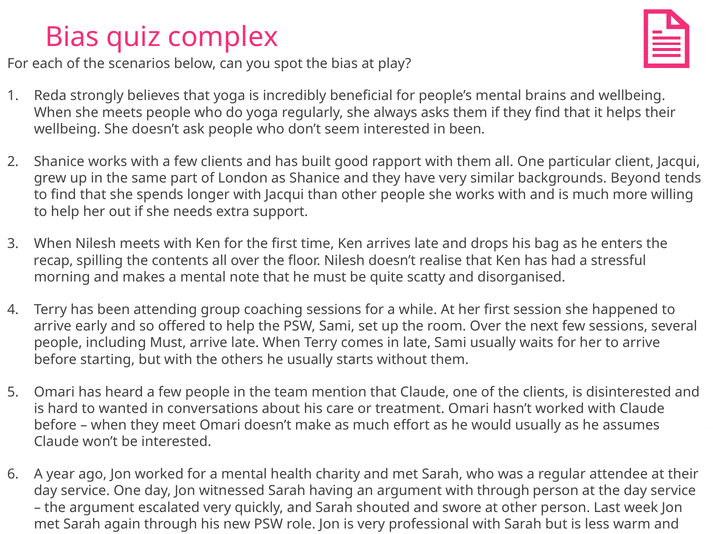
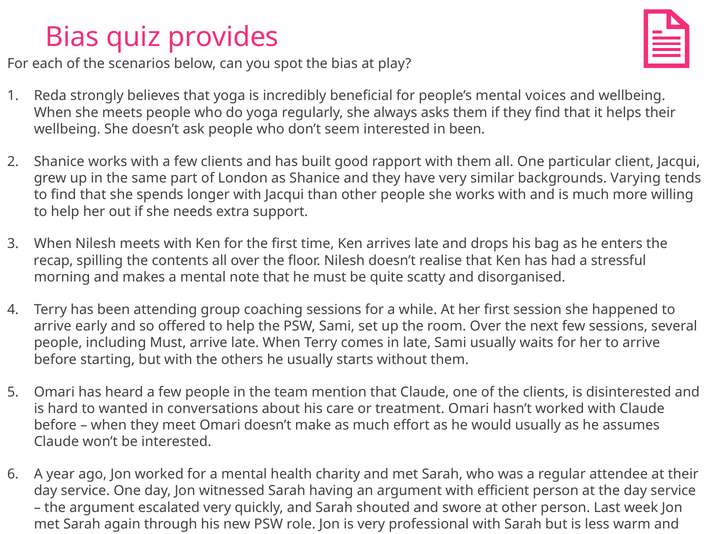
complex: complex -> provides (223, 37)
brains: brains -> voices (546, 96)
Beyond: Beyond -> Varying (636, 178)
with through: through -> efficient (503, 492)
